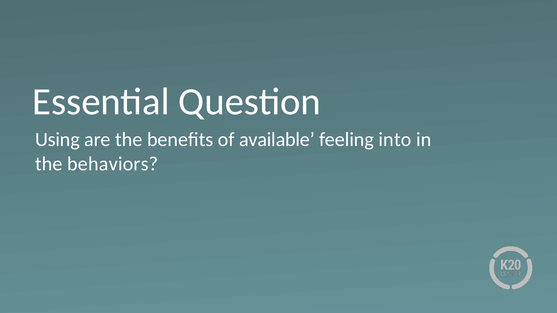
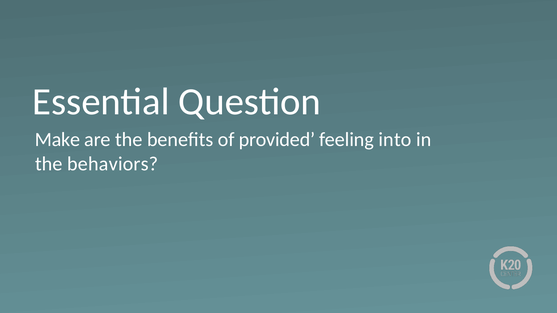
Using: Using -> Make (57, 140)
available: available -> provided (277, 140)
